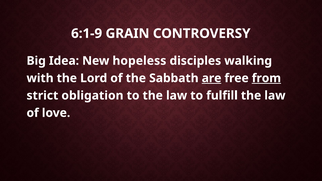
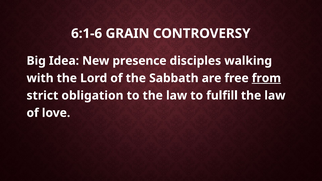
6:1-9: 6:1-9 -> 6:1-6 (87, 34)
hopeless: hopeless -> presence (139, 61)
are underline: present -> none (212, 78)
